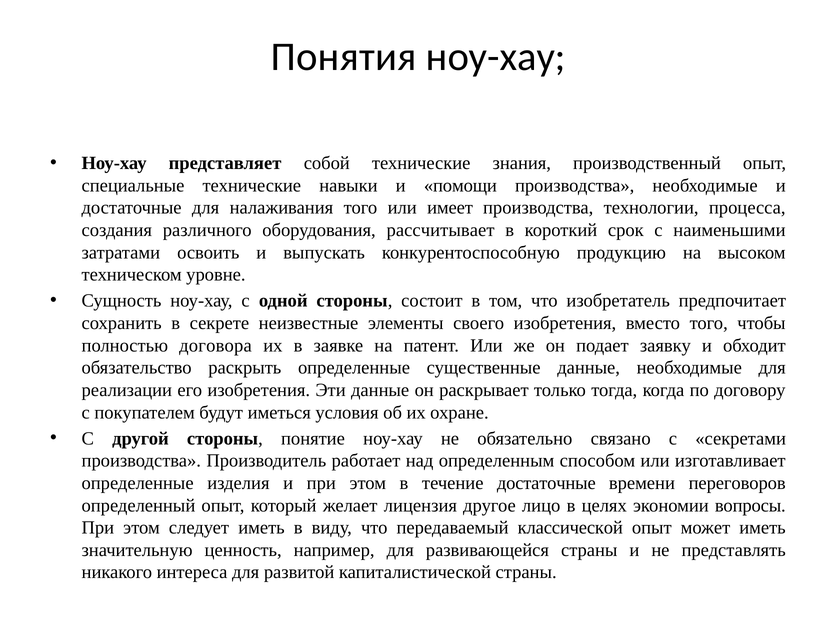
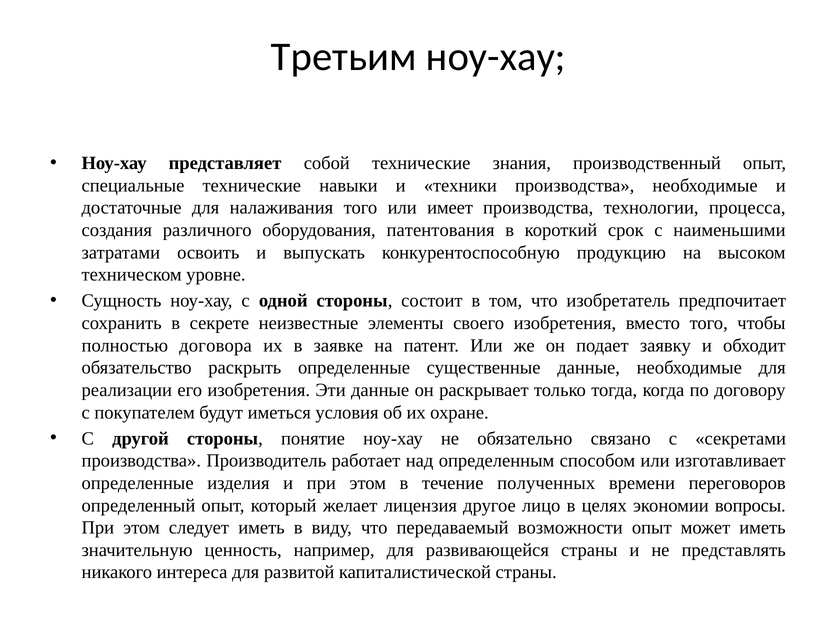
Понятия: Понятия -> Третьим (344, 57)
помощи: помощи -> техники (460, 185)
рассчитывает: рассчитывает -> патентования (441, 230)
течение достаточные: достаточные -> полученных (546, 483)
классической: классической -> возможности (570, 528)
